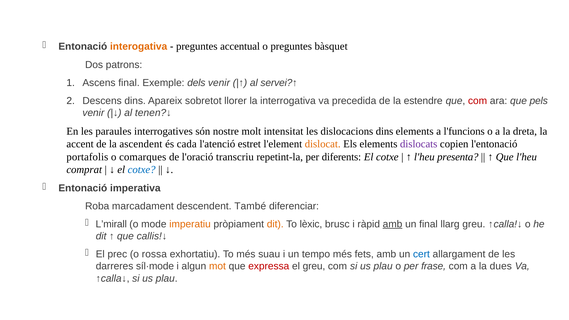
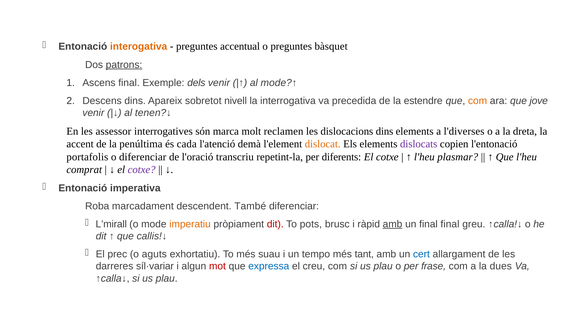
patrons underline: none -> present (124, 65)
servei?↑: servei?↑ -> mode?↑ (279, 83)
llorer: llorer -> nivell (236, 101)
com colour: red -> orange (478, 101)
pels: pels -> jove (539, 101)
paraules: paraules -> assessor (113, 131)
nostre: nostre -> marca (226, 131)
intensitat: intensitat -> reclamen (284, 131)
l'funcions: l'funcions -> l'diverses (464, 131)
ascendent: ascendent -> penúltima (141, 144)
estret: estret -> demà (249, 144)
o comarques: comarques -> diferenciar (143, 157)
presenta: presenta -> plasmar (458, 157)
cotxe colour: blue -> purple (142, 170)
dit colour: orange -> red (275, 224)
lèxic: lèxic -> pots (311, 224)
final llarg: llarg -> final (450, 224)
rossa: rossa -> aguts (154, 254)
fets: fets -> tant (364, 254)
síl·mode: síl·mode -> síl·variar (155, 266)
mot colour: orange -> red (217, 266)
expressa colour: red -> blue (269, 266)
el greu: greu -> creu (314, 266)
